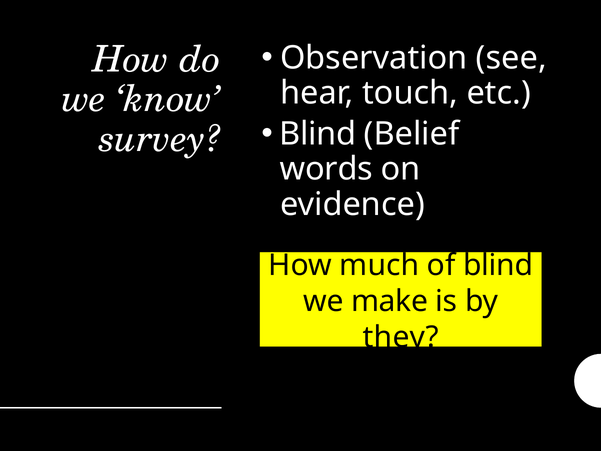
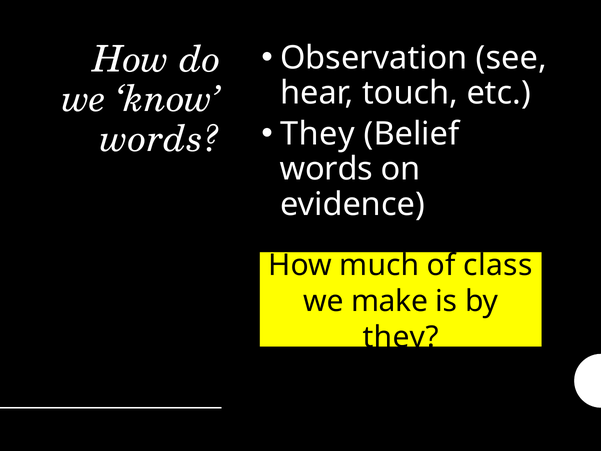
Blind: Blind -> They (318, 134)
survey: survey -> words (160, 139)
of blind: blind -> class (498, 265)
